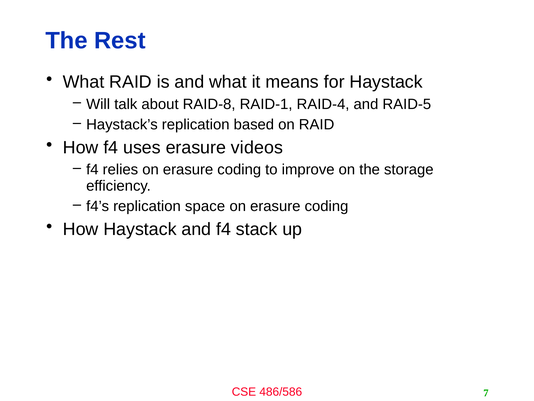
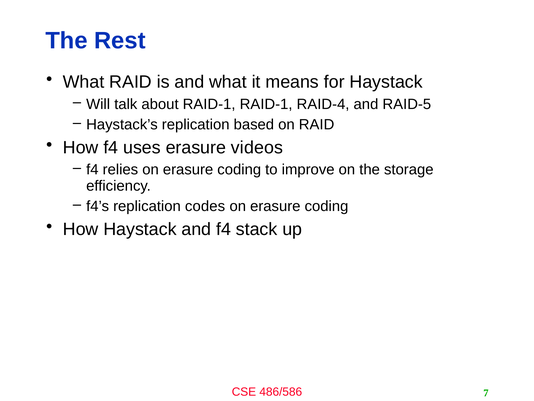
about RAID-8: RAID-8 -> RAID-1 (209, 104)
space: space -> codes (205, 206)
